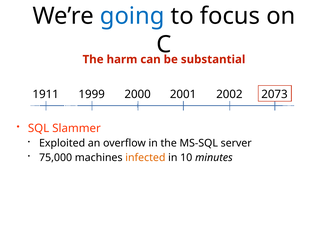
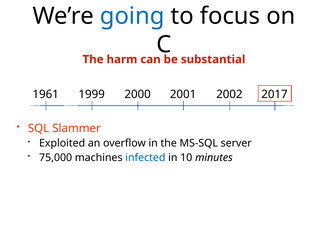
1911: 1911 -> 1961 (46, 94)
2073: 2073 -> 2017 (274, 94)
infected colour: orange -> blue (145, 158)
